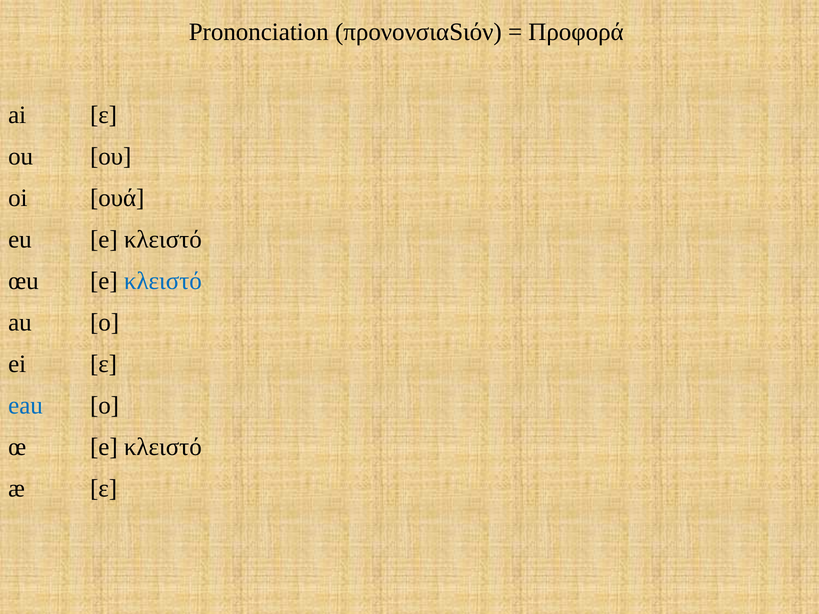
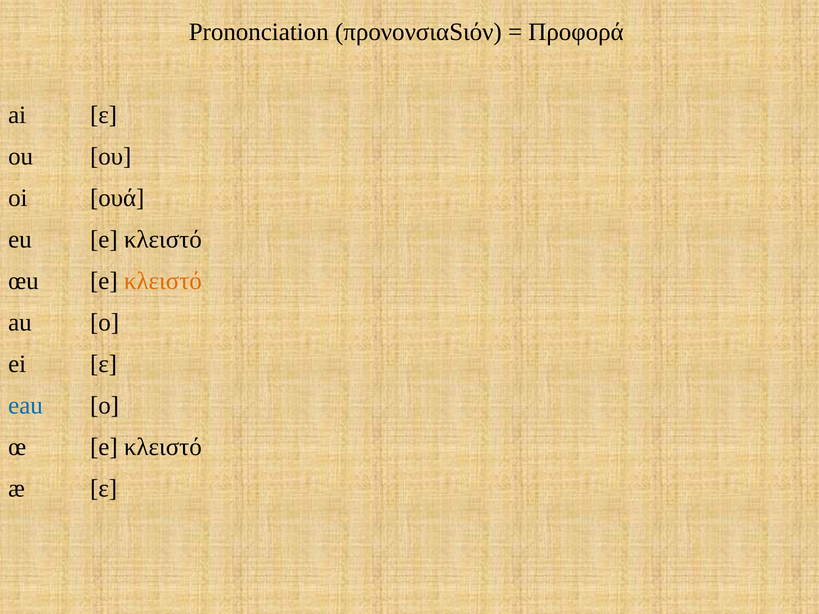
κλειστό colour: blue -> orange (163, 281)
